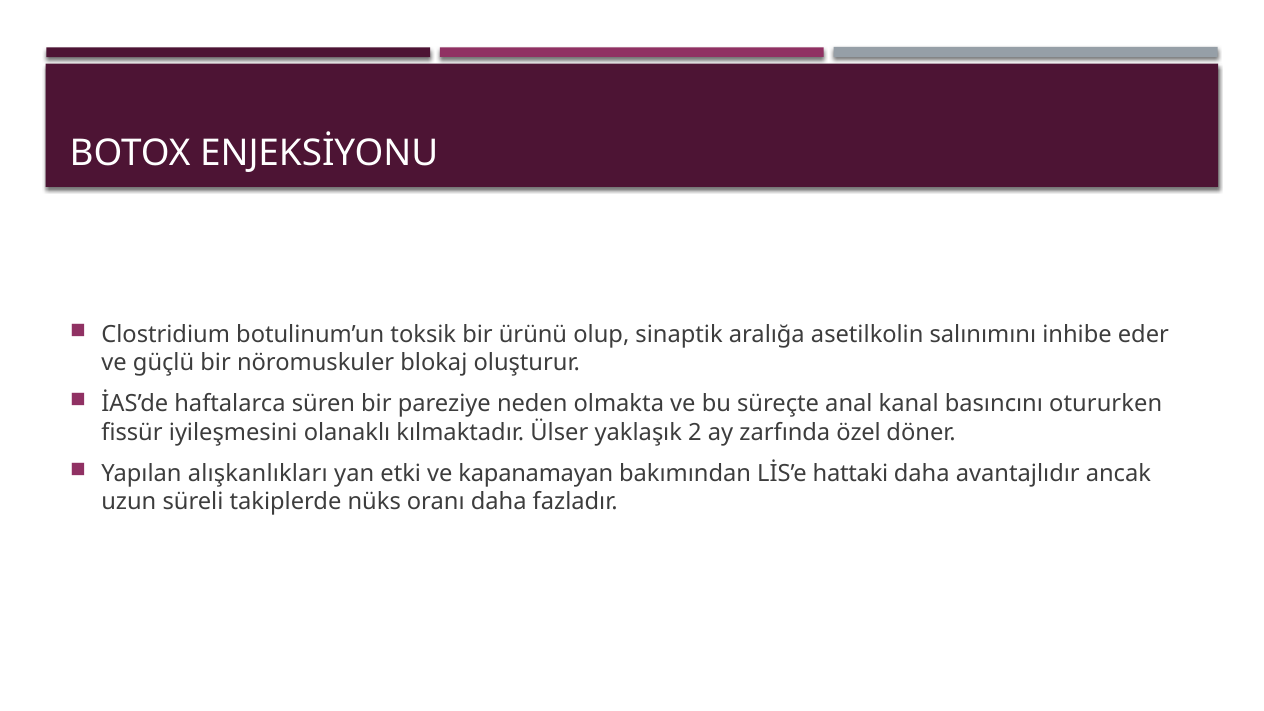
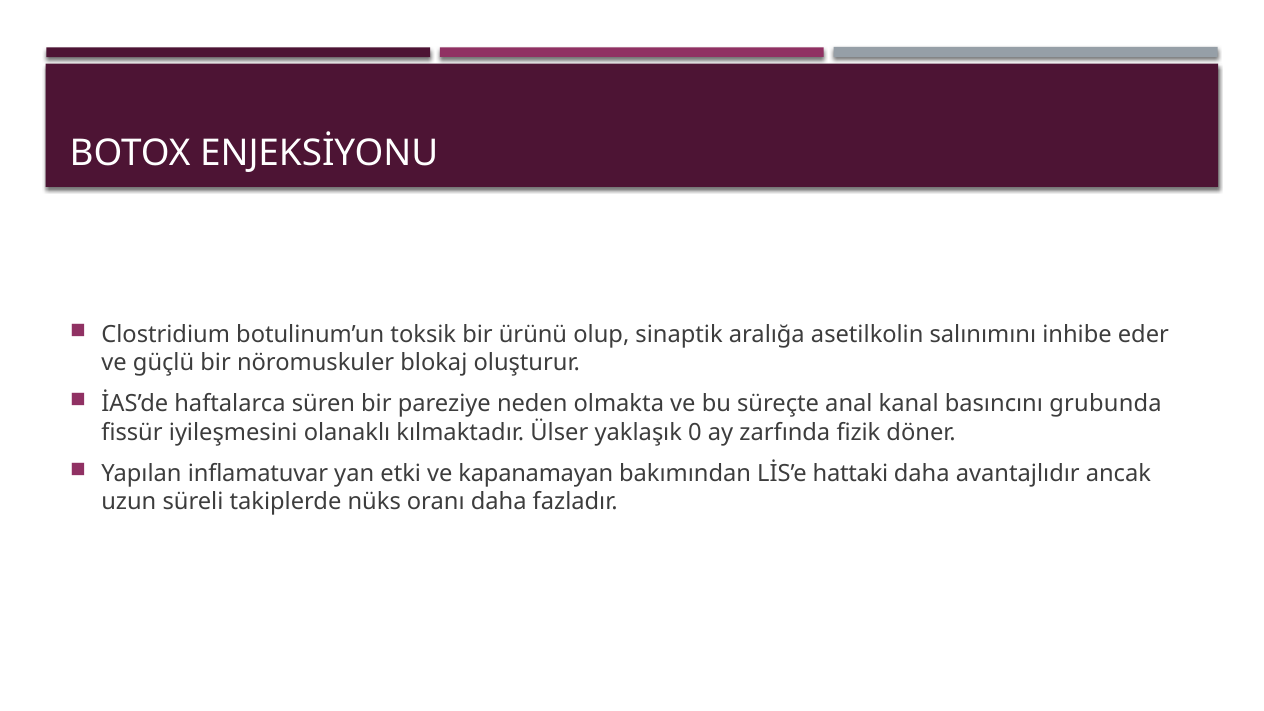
otururken: otururken -> grubunda (1106, 404)
2: 2 -> 0 (695, 433)
özel: özel -> fizik (858, 433)
alışkanlıkları: alışkanlıkları -> inflamatuvar (258, 474)
